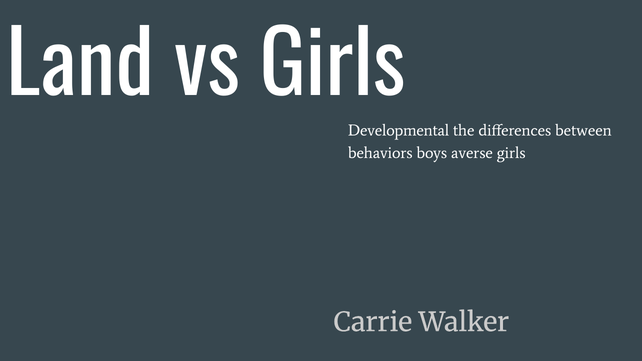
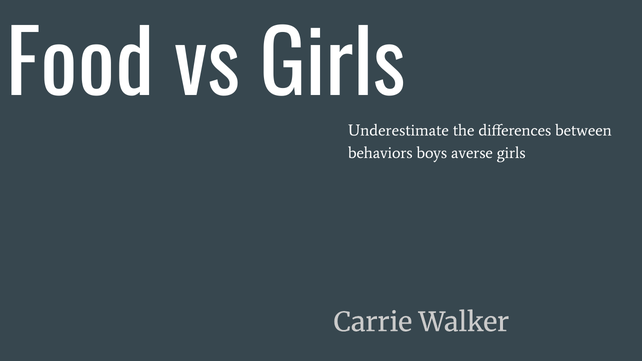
Land: Land -> Food (80, 67)
Developmental: Developmental -> Underestimate (398, 130)
